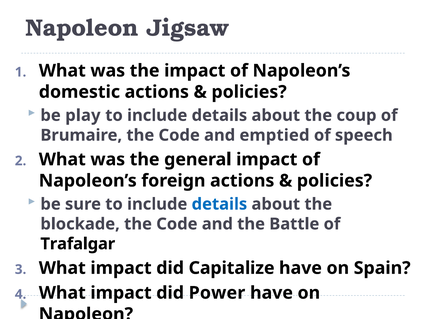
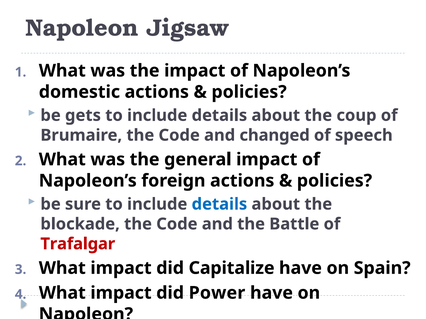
play: play -> gets (83, 116)
emptied: emptied -> changed (275, 135)
Trafalgar colour: black -> red (78, 244)
